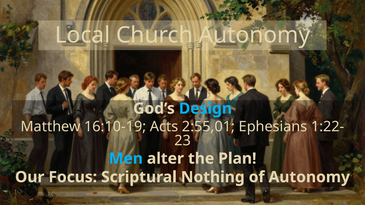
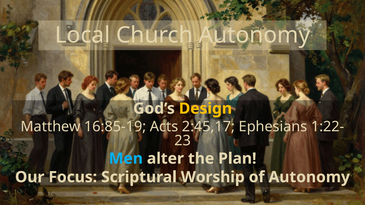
Design colour: light blue -> yellow (205, 109)
16:10-19: 16:10-19 -> 16:85-19 (115, 127)
2:55,01: 2:55,01 -> 2:45,17 (208, 127)
Nothing: Nothing -> Worship (213, 177)
